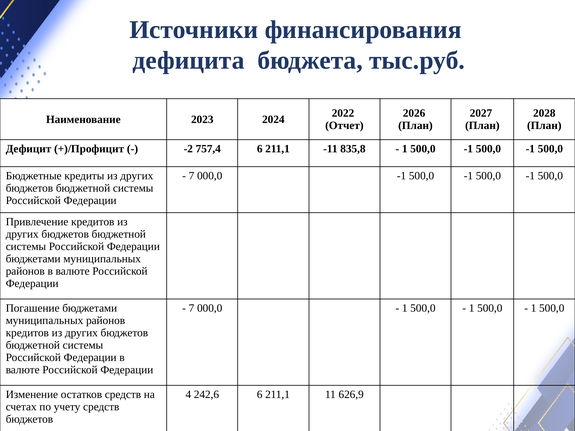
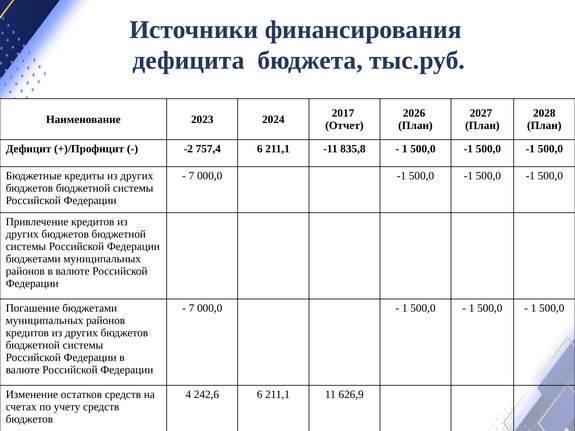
2022: 2022 -> 2017 (343, 113)
